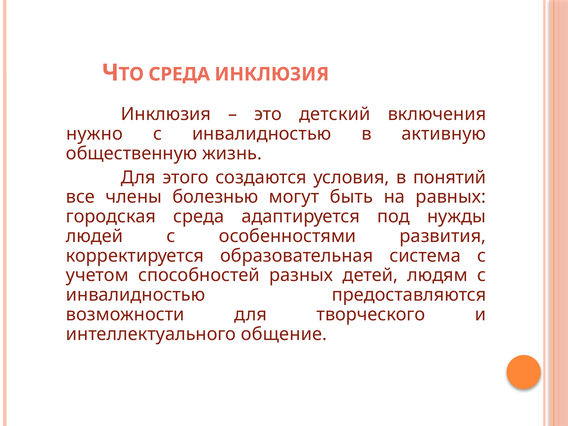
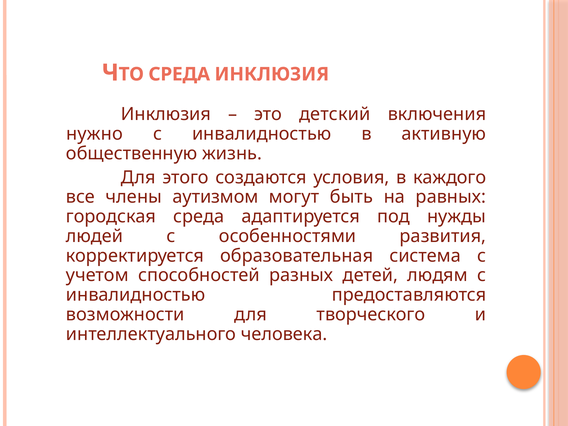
понятий: понятий -> каждого (450, 177)
болезнью: болезнью -> аутизмом (215, 197)
общение: общение -> человека (284, 334)
